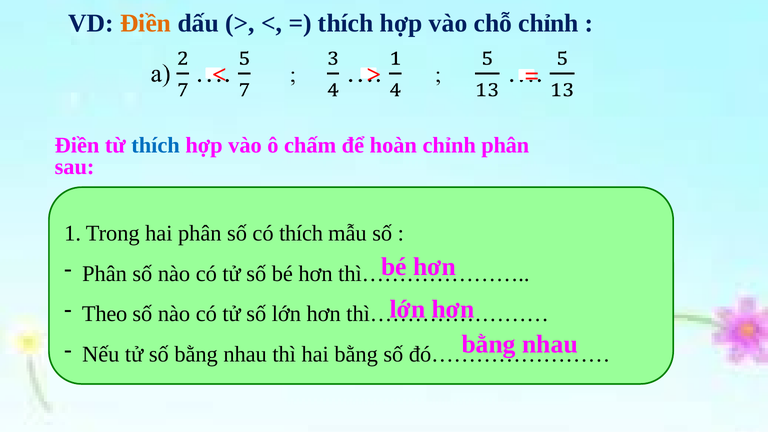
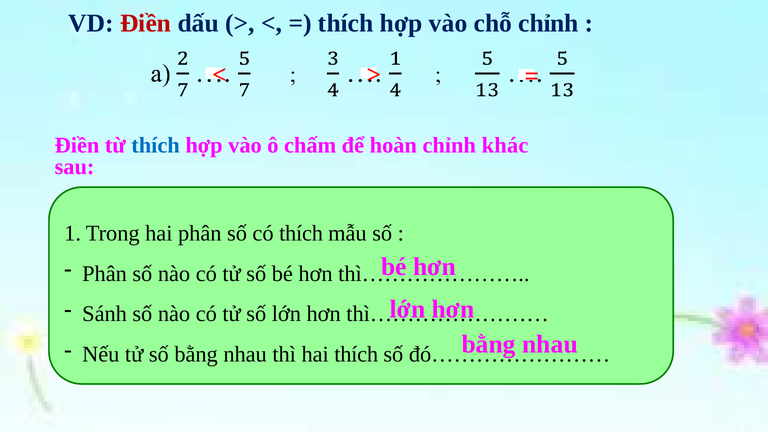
Điền colour: orange -> red (146, 23)
chỉnh phân: phân -> khác (505, 146)
Theo: Theo -> Sánh (105, 314)
hai bằng: bằng -> thích (356, 354)
